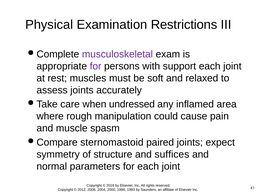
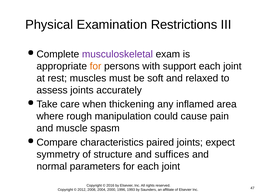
for colour: purple -> orange (96, 66)
undressed: undressed -> thickening (132, 104)
sternomastoid: sternomastoid -> characteristics (112, 142)
